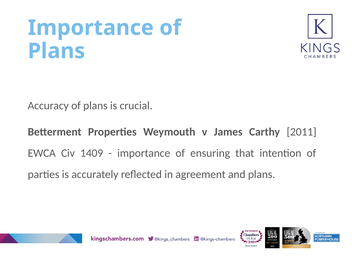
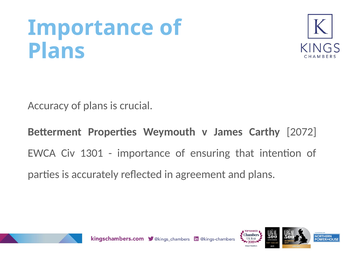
2011: 2011 -> 2072 (302, 132)
1409: 1409 -> 1301 (92, 153)
